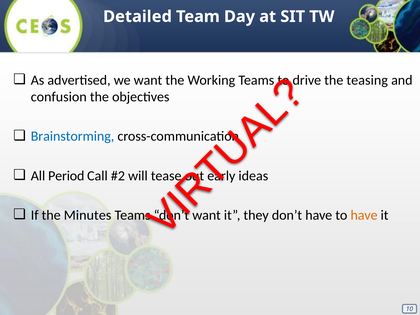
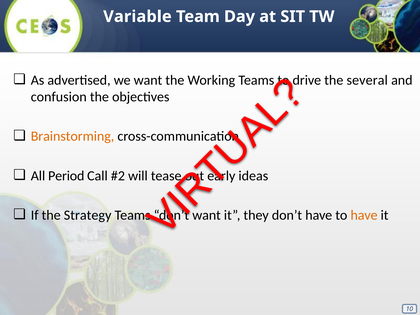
Detailed: Detailed -> Variable (137, 17)
teasing: teasing -> several (367, 80)
Brainstorming colour: blue -> orange (73, 136)
Minutes: Minutes -> Strategy (88, 215)
